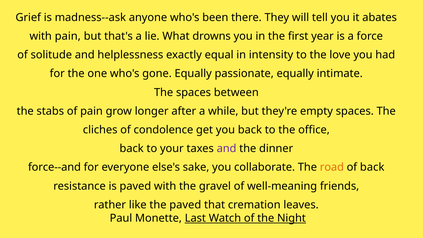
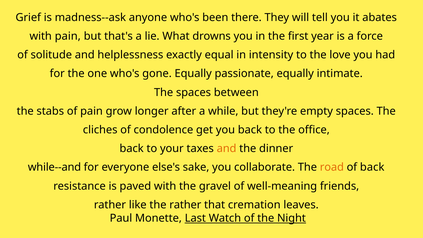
and colour: purple -> orange (227, 149)
force--and: force--and -> while--and (54, 167)
the paved: paved -> rather (185, 205)
